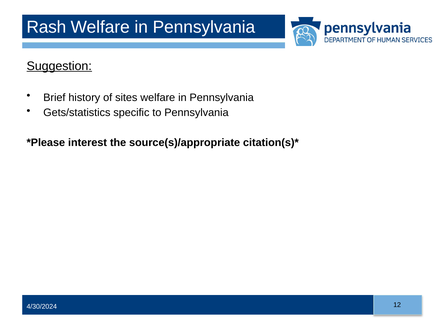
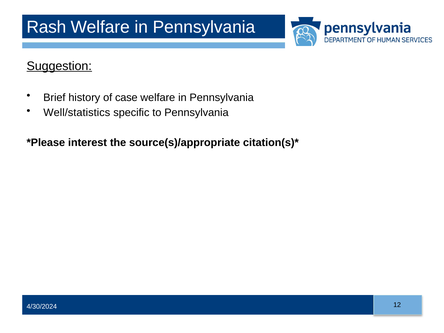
sites: sites -> case (126, 97)
Gets/statistics: Gets/statistics -> Well/statistics (77, 113)
